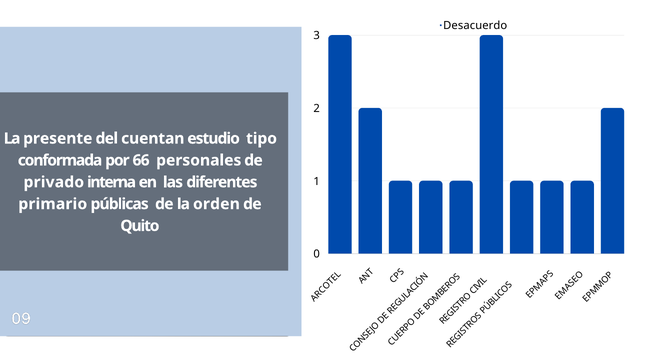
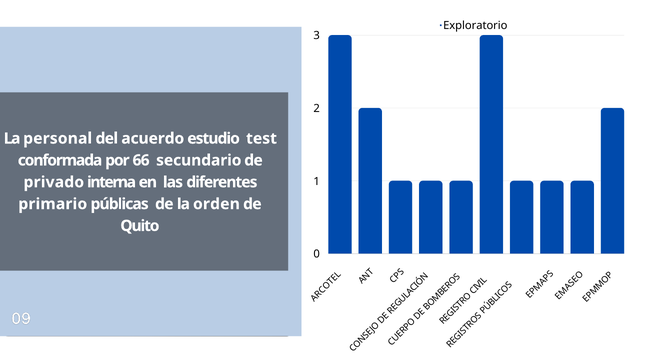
Desacuerdo: Desacuerdo -> Exploratorio (475, 26)
presente: presente -> personal (58, 138)
cuentan: cuentan -> acuerdo (153, 138)
tipo: tipo -> test (261, 138)
personales: personales -> secundario (199, 160)
